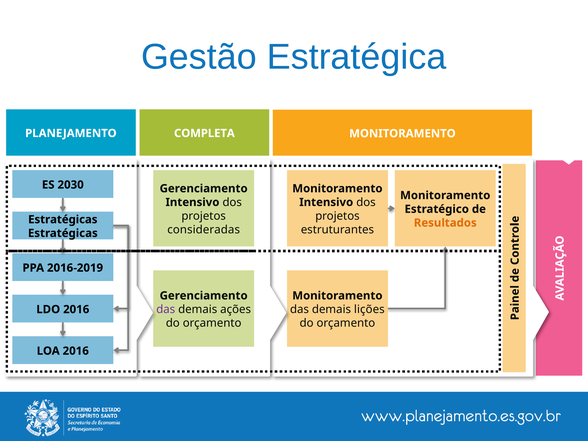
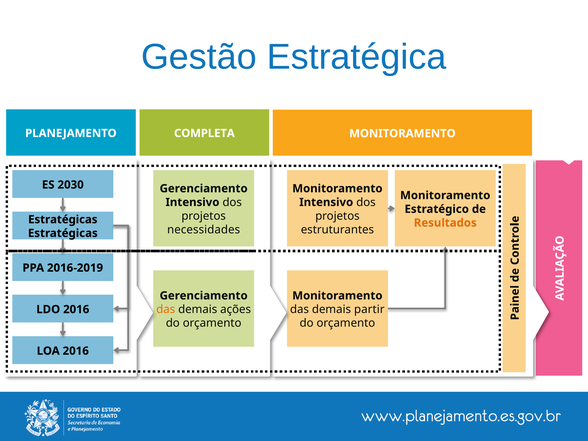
consideradas: consideradas -> necessidades (204, 230)
das colour: purple -> orange (166, 309)
lições: lições -> partir (369, 309)
